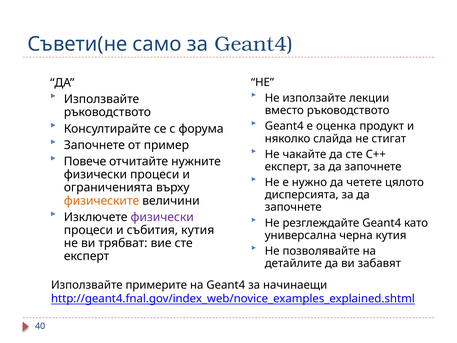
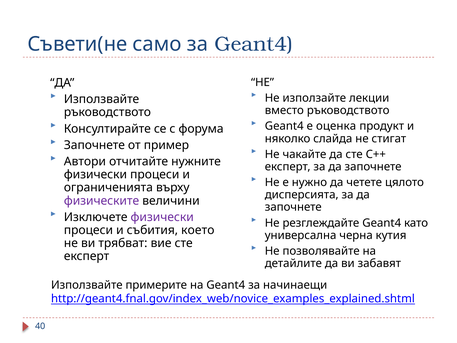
Повече: Повече -> Автори (85, 161)
физическите colour: orange -> purple (102, 201)
събития кутия: кутия -> което (198, 230)
